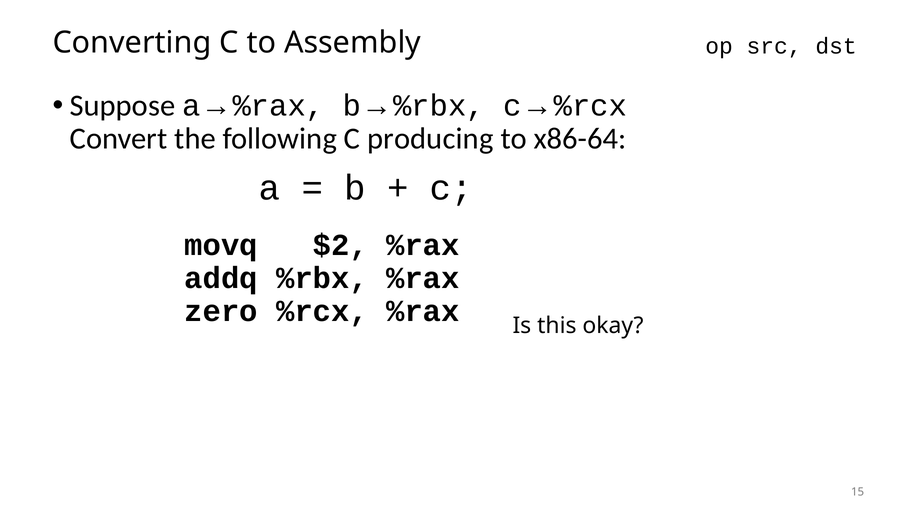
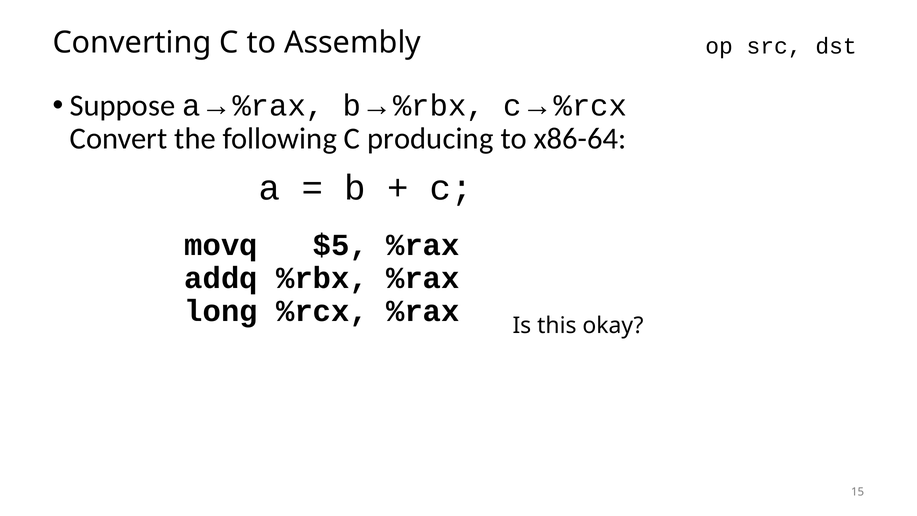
$2: $2 -> $5 (340, 245)
zero: zero -> long (221, 311)
